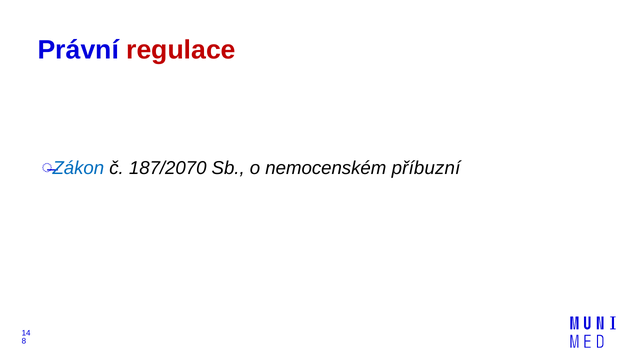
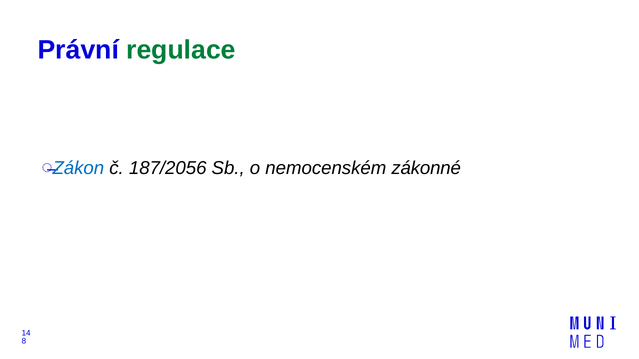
regulace colour: red -> green (181, 50)
187/2070: 187/2070 -> 187/2056 (168, 168)
příbuzní: příbuzní -> zákonné (426, 168)
